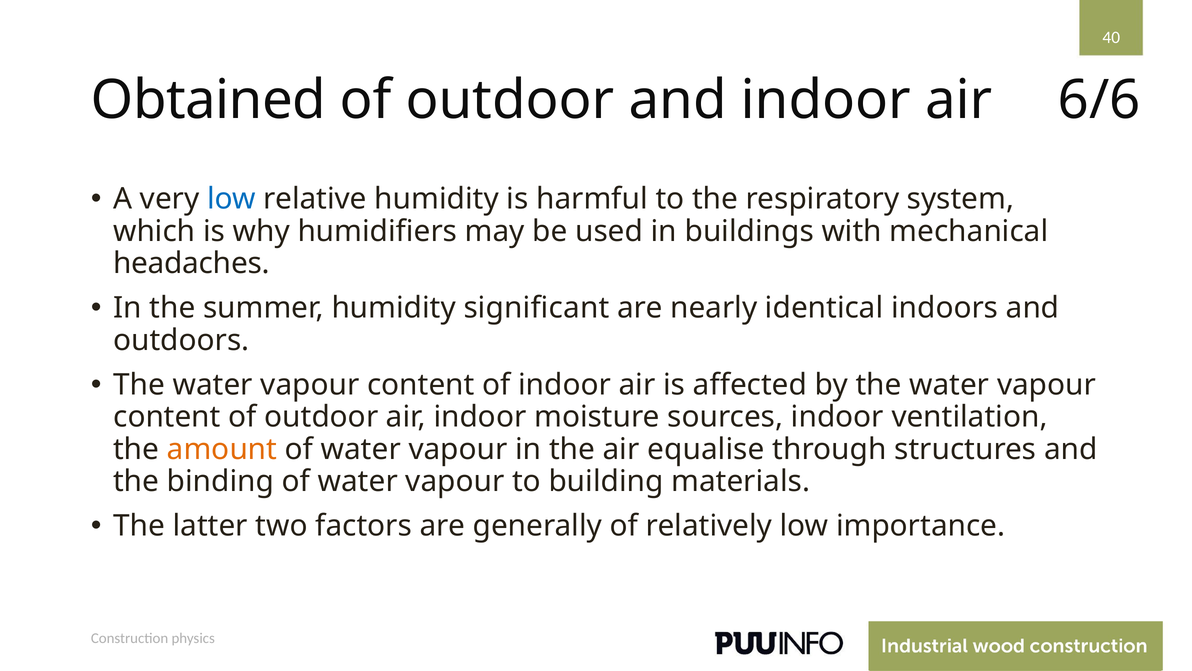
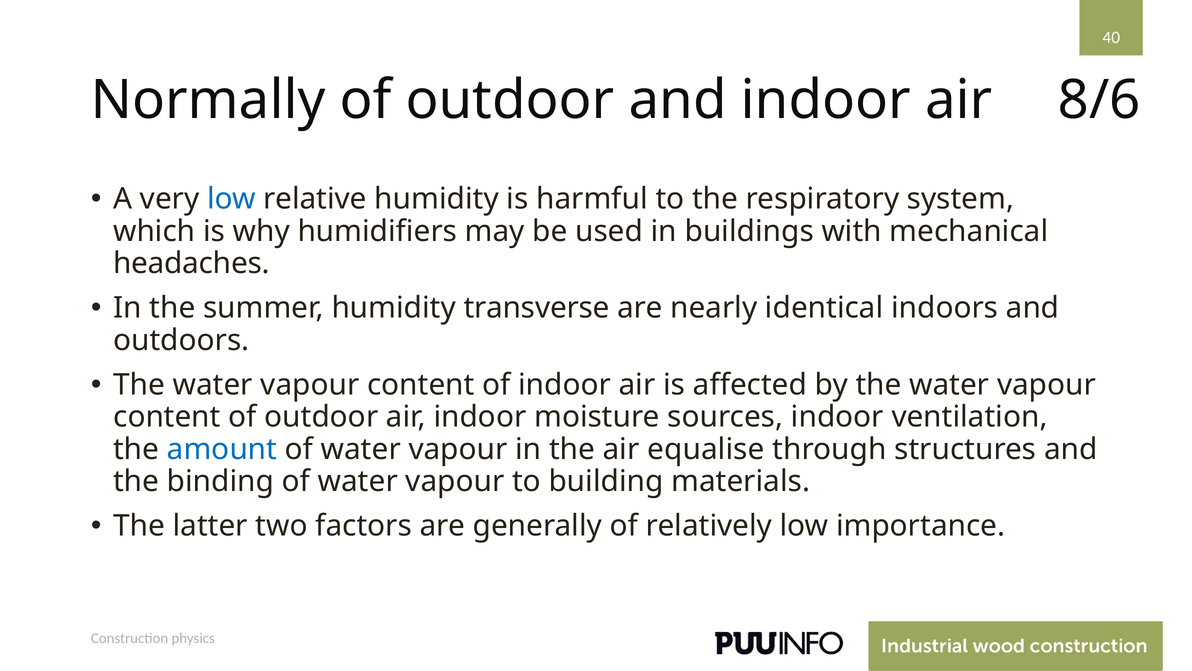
Obtained: Obtained -> Normally (208, 100)
6/6: 6/6 -> 8/6 (1099, 100)
significant: significant -> transverse (537, 308)
amount colour: orange -> blue (222, 449)
